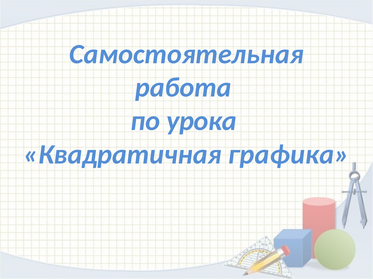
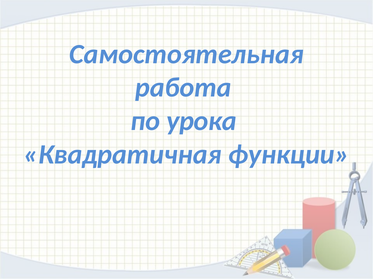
графика: графика -> функции (289, 155)
